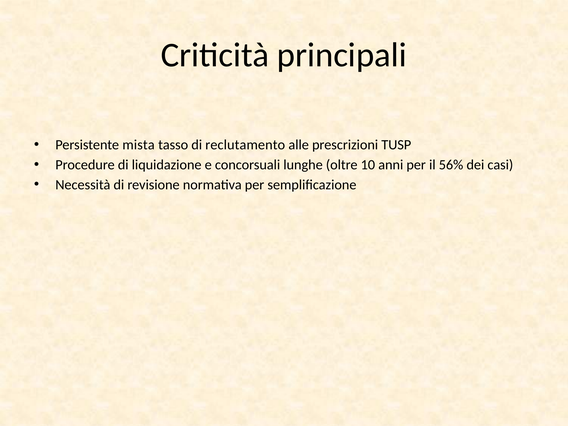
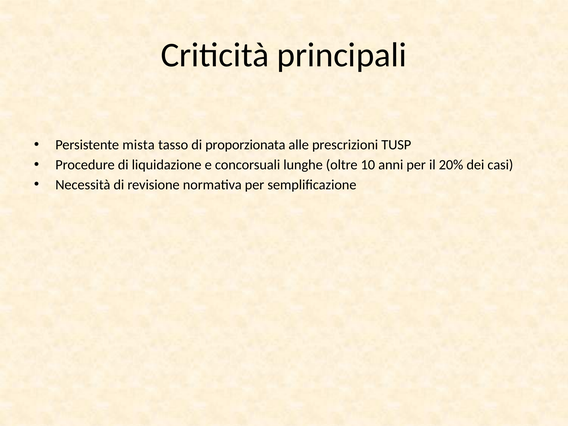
reclutamento: reclutamento -> proporzionata (245, 145)
56%: 56% -> 20% (451, 165)
